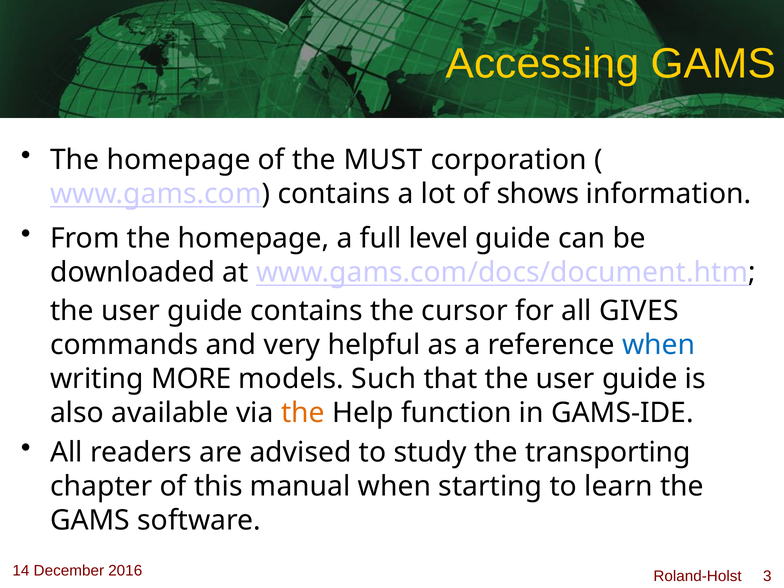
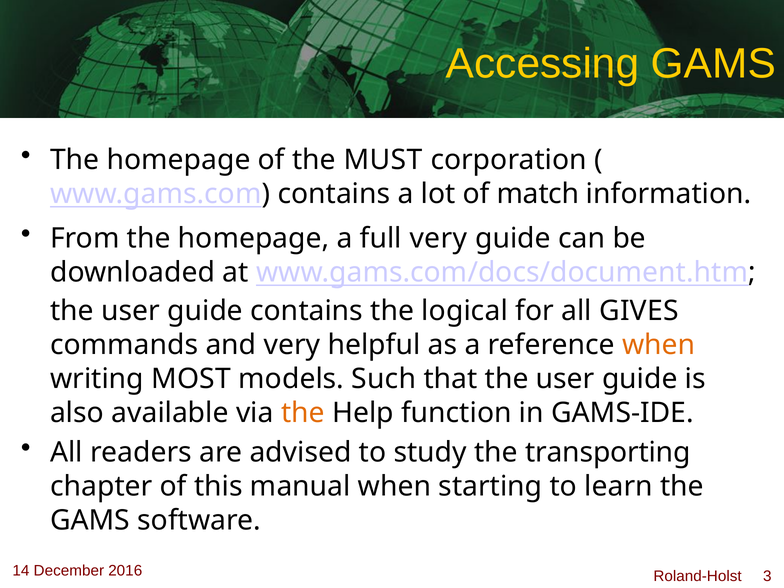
shows: shows -> match (538, 194)
full level: level -> very (438, 238)
cursor: cursor -> logical (465, 311)
when colour: blue -> orange (659, 345)
MORE: MORE -> MOST (191, 379)
